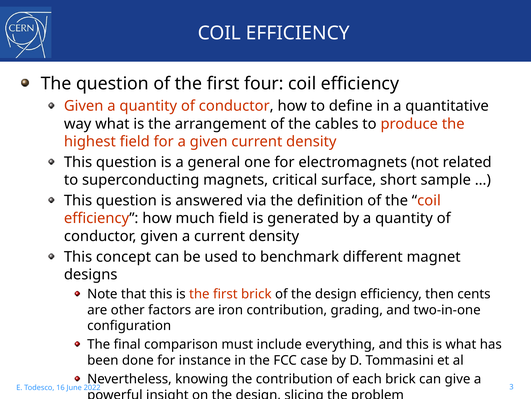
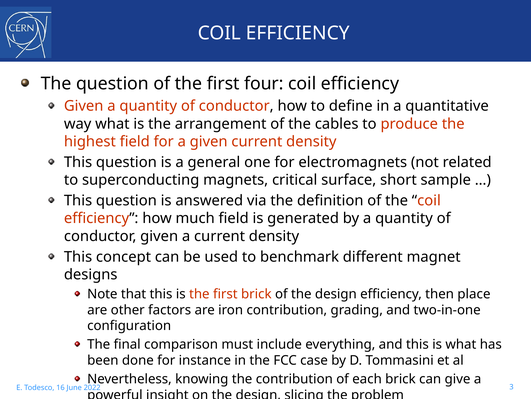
cents: cents -> place (474, 293)
